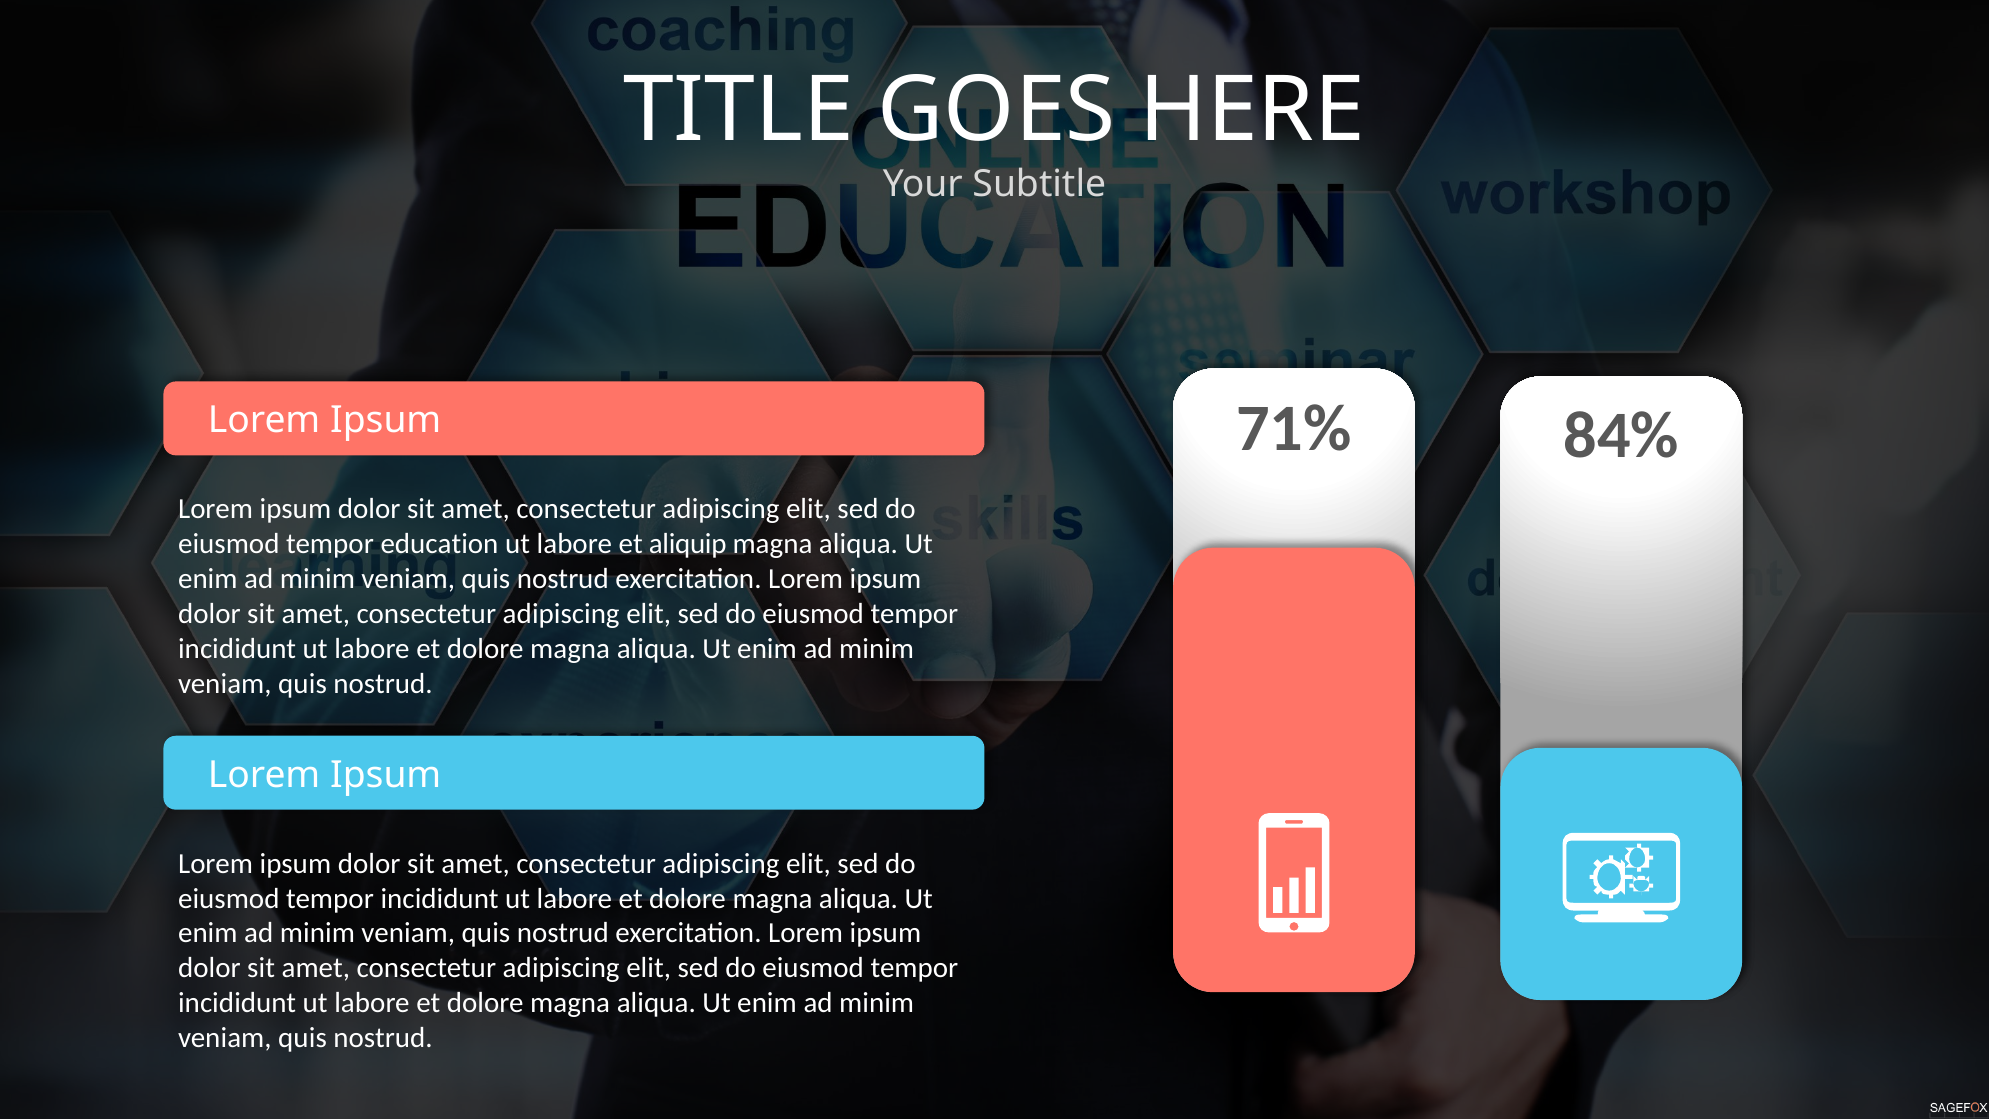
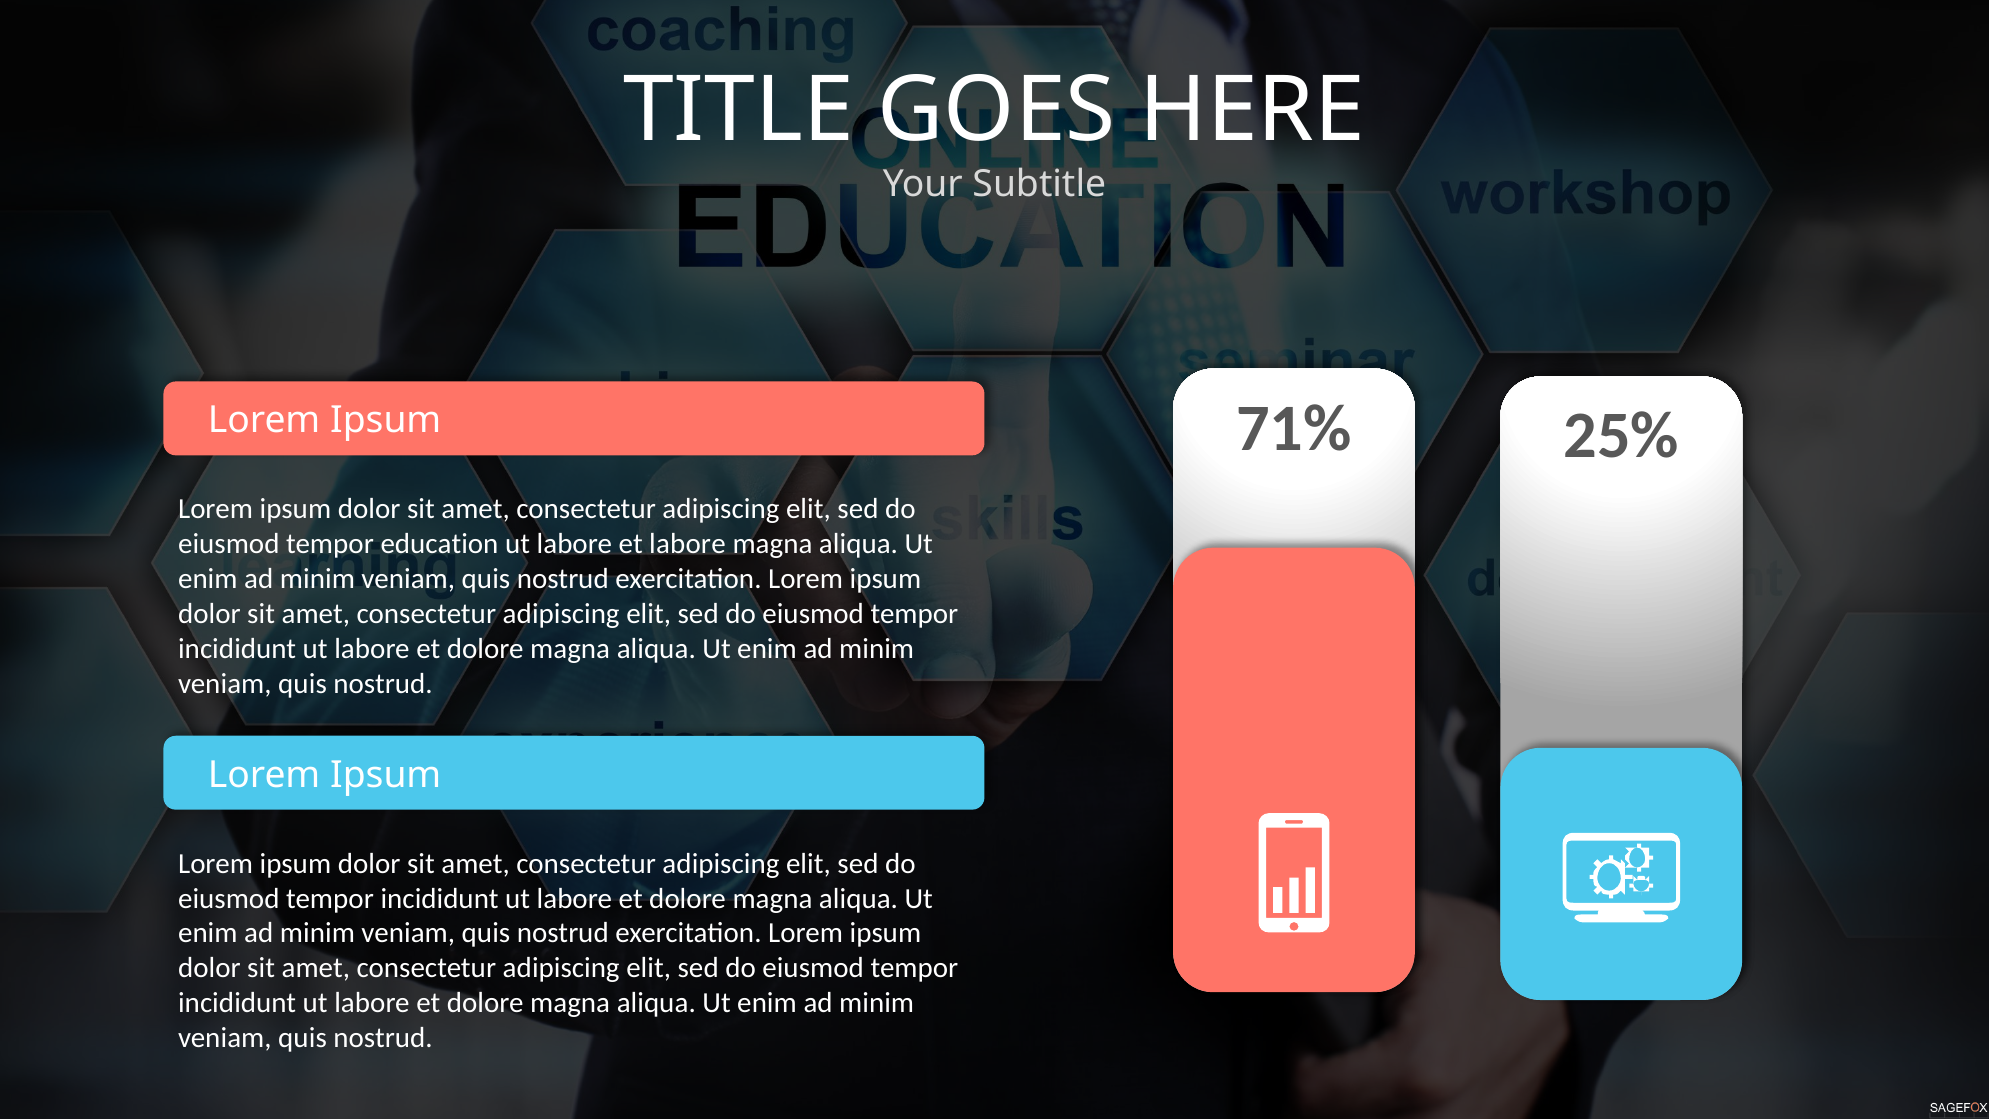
84%: 84% -> 25% (1621, 436)
et aliquip: aliquip -> labore (687, 544)
